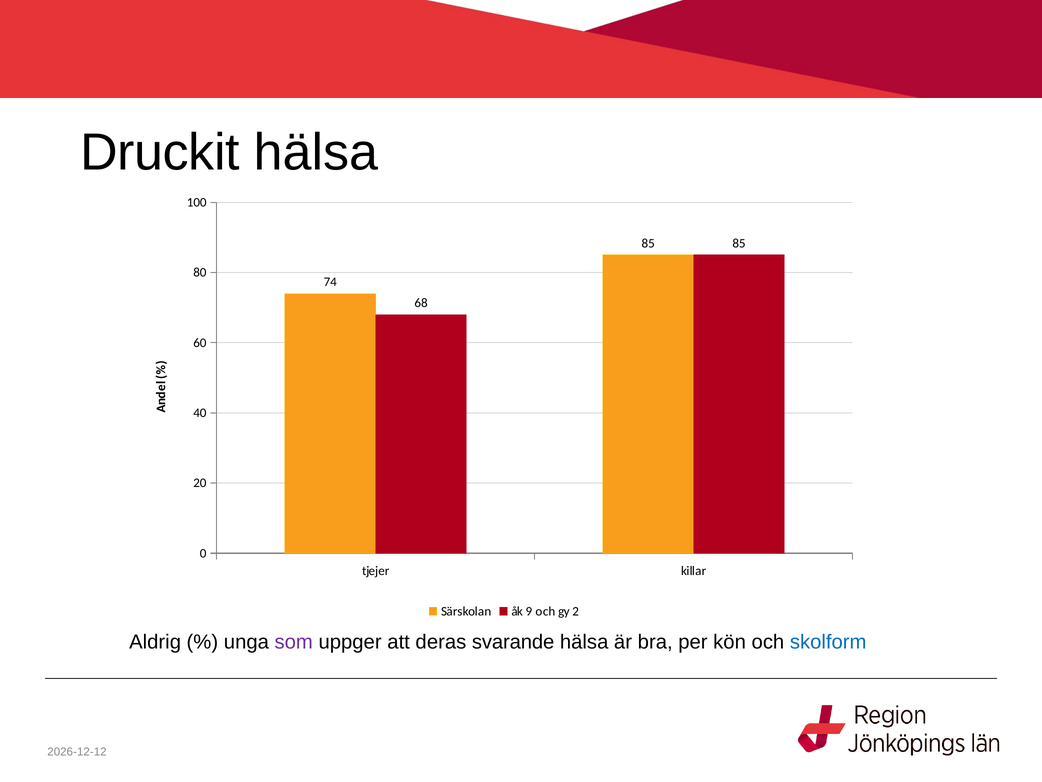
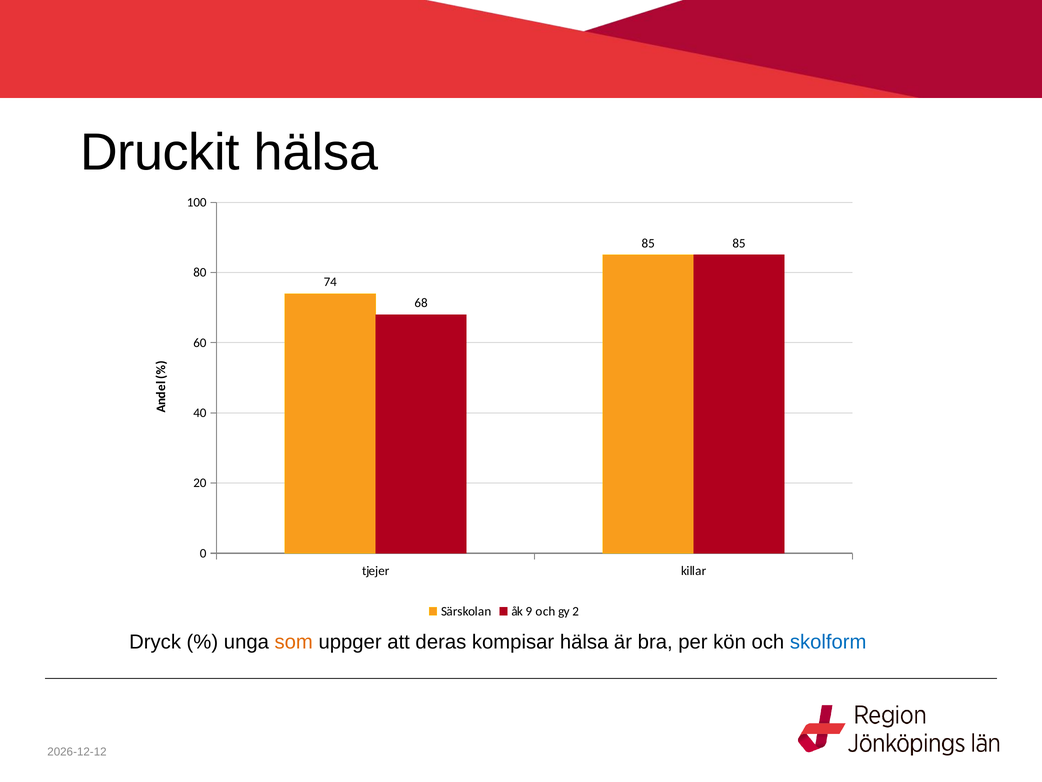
Aldrig: Aldrig -> Dryck (155, 641)
som colour: purple -> orange (294, 641)
svarande: svarande -> kompisar (513, 641)
